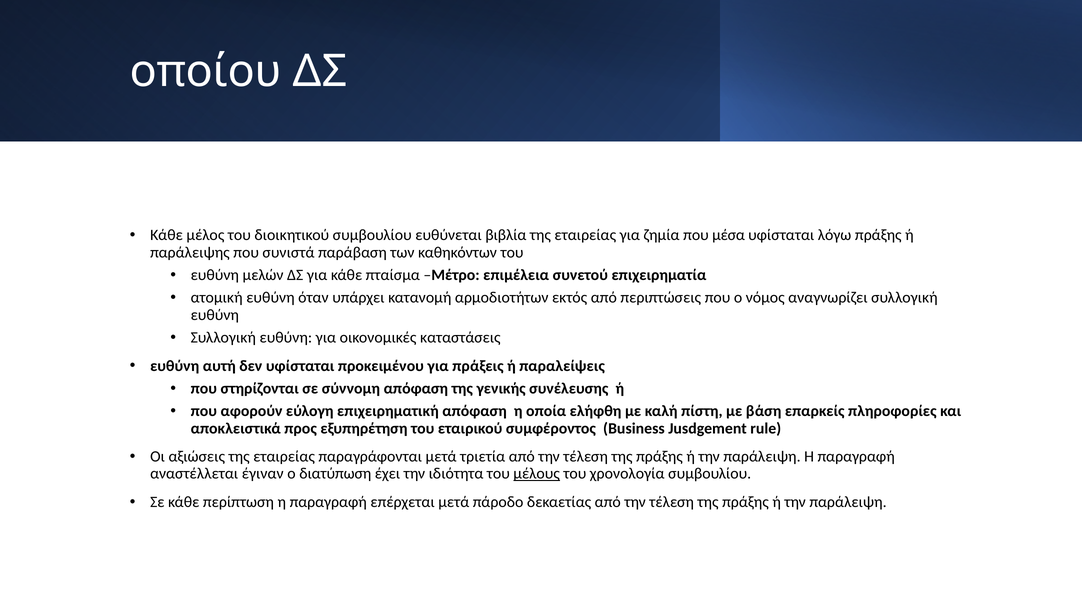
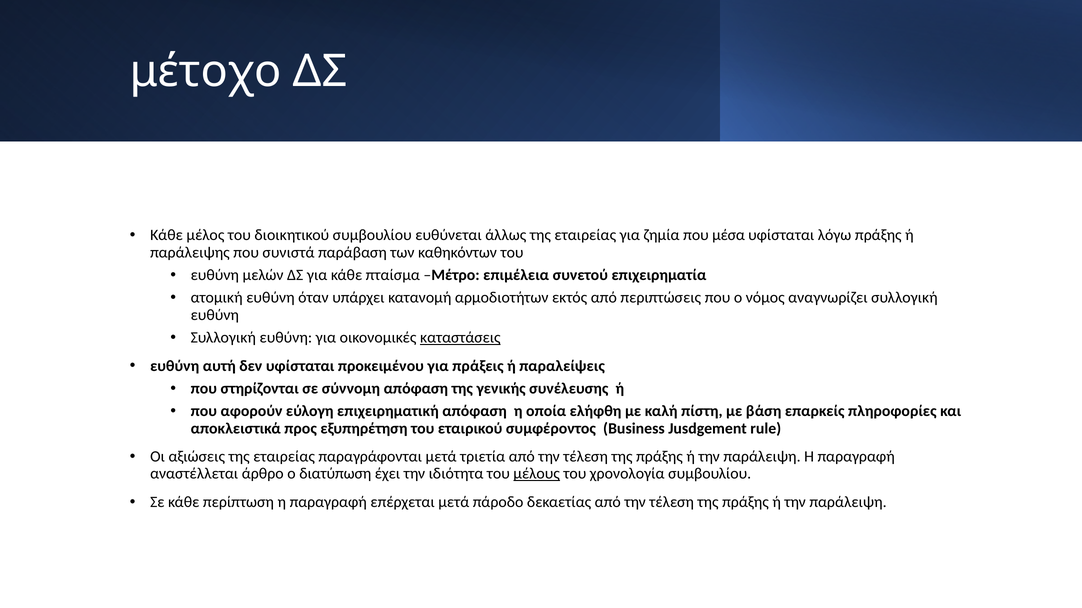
οποίου: οποίου -> μέτοχο (206, 72)
βιβλία: βιβλία -> άλλως (506, 236)
καταστάσεις underline: none -> present (460, 338)
έγιναν: έγιναν -> άρθρο (263, 474)
